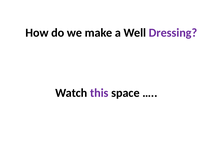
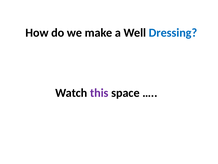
Dressing colour: purple -> blue (173, 33)
